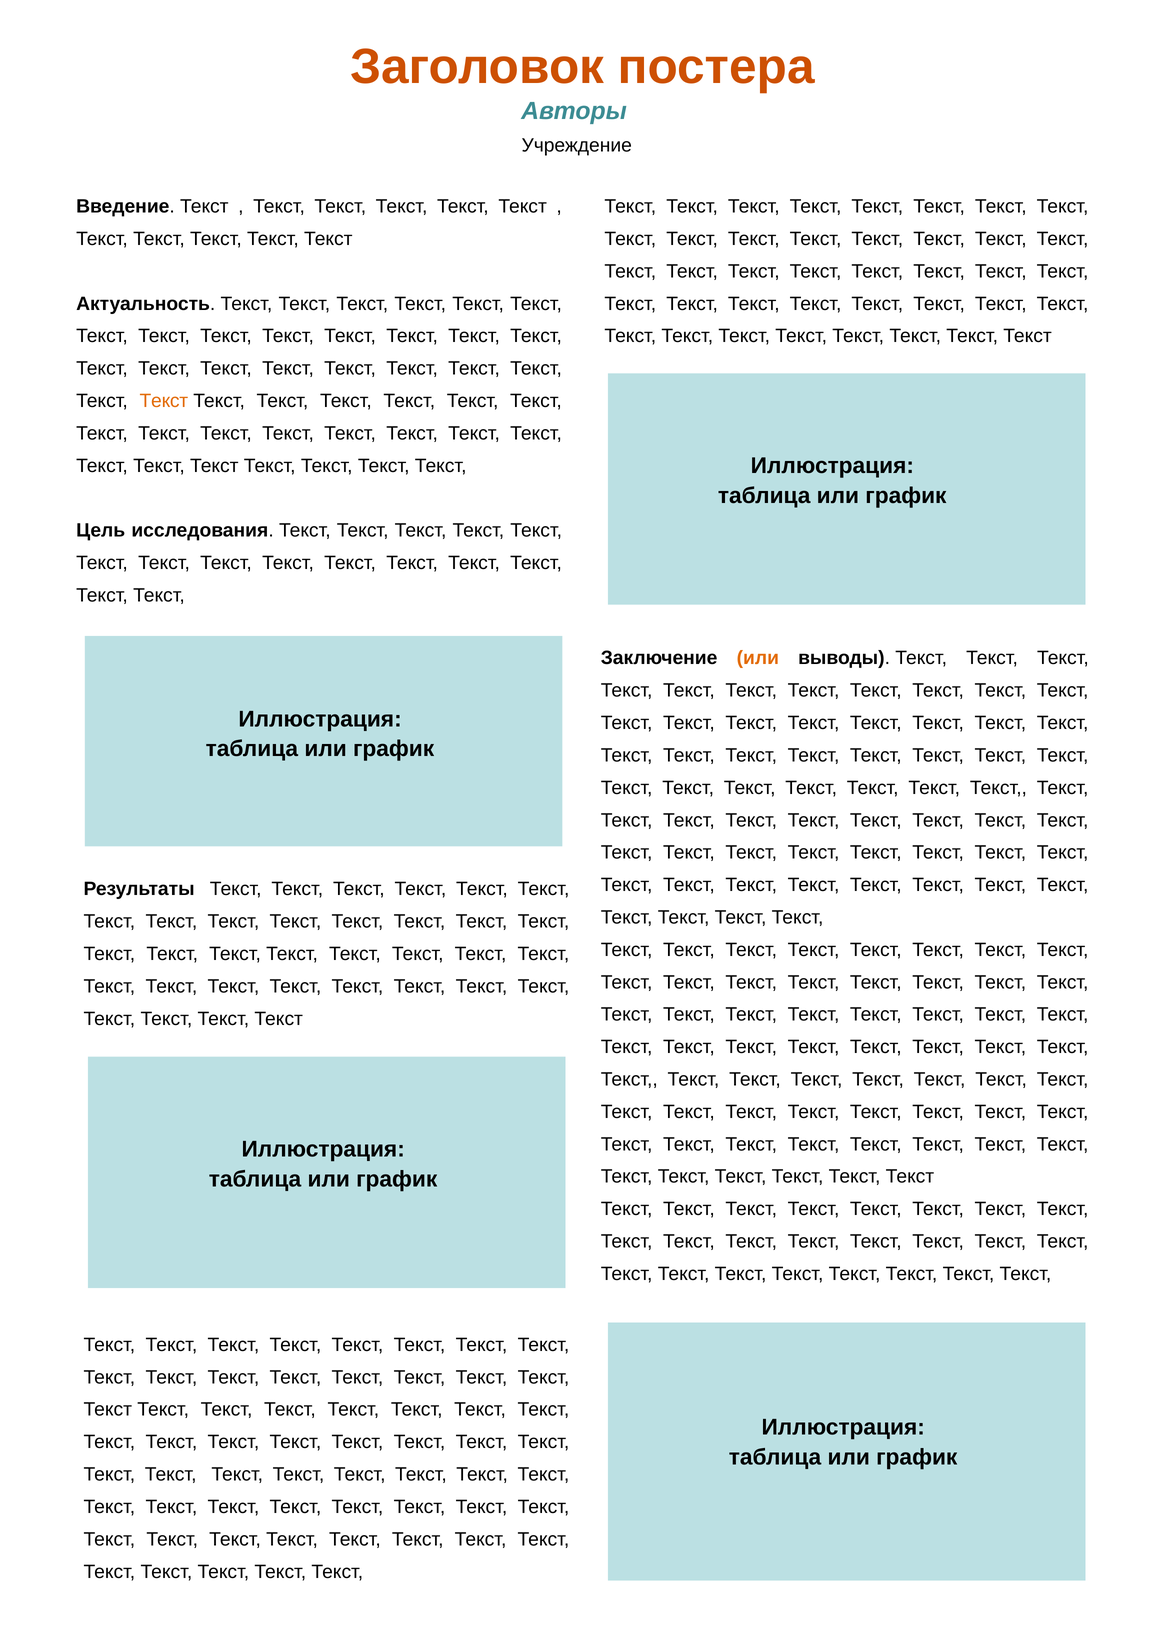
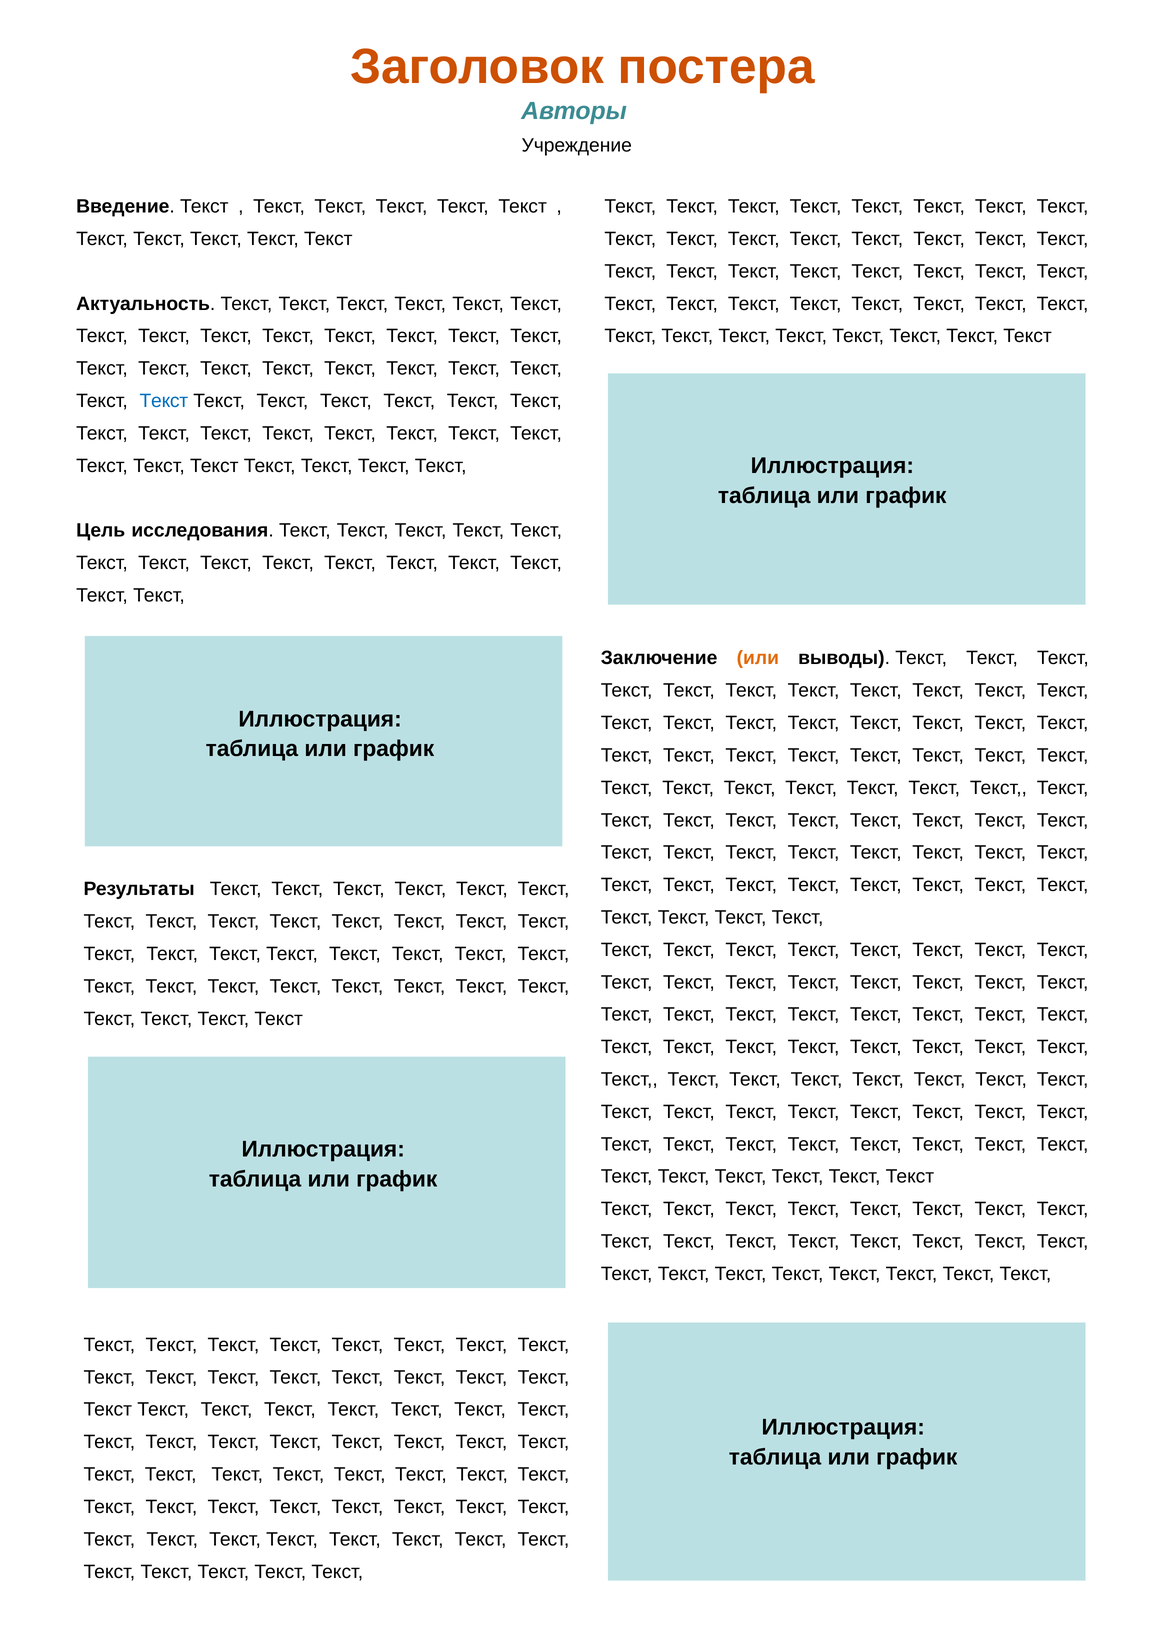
Текст colour: orange -> blue (164, 401)
